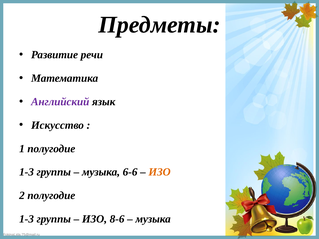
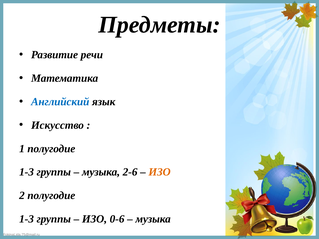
Английский colour: purple -> blue (60, 102)
6-6: 6-6 -> 2-6 (130, 172)
8-6: 8-6 -> 0-6 (117, 219)
